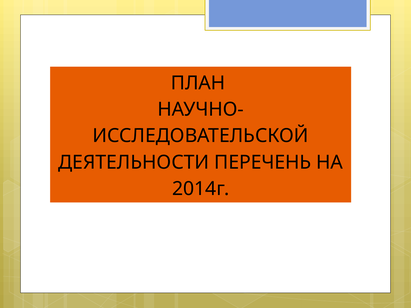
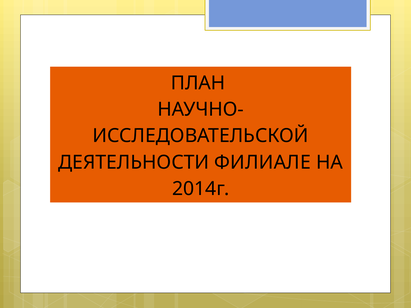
ПЕРЕЧЕНЬ: ПЕРЕЧЕНЬ -> ФИЛИАЛЕ (263, 162)
